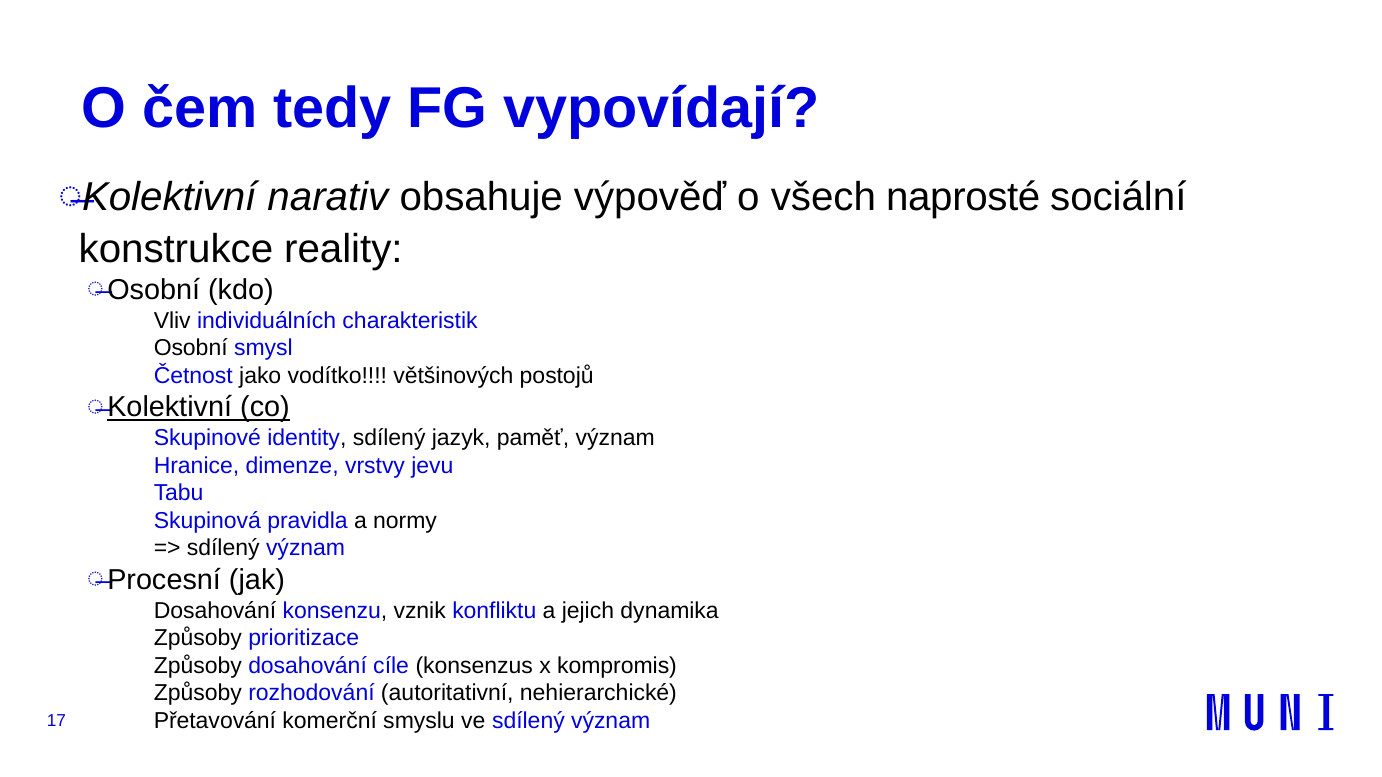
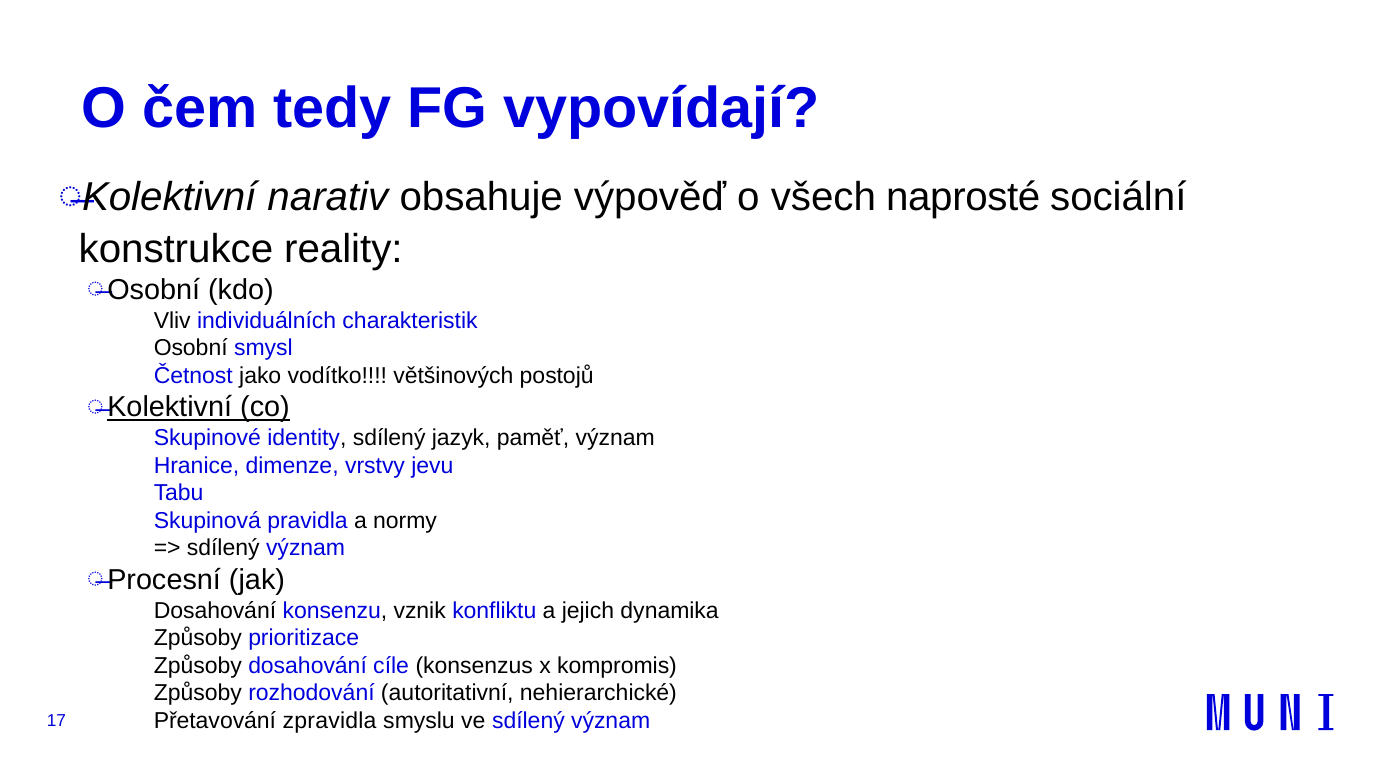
komerční: komerční -> zpravidla (330, 721)
